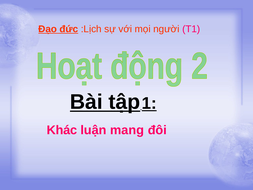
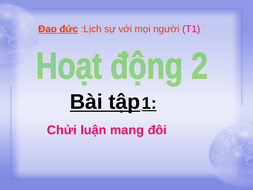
Khác: Khác -> Chửi (62, 130)
